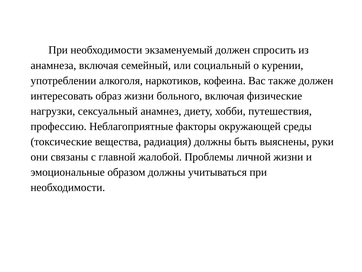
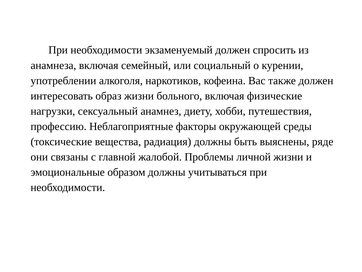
руки: руки -> ряде (323, 141)
